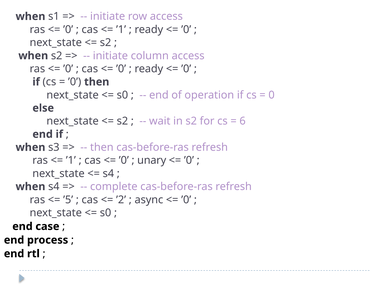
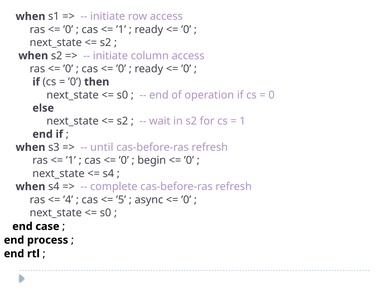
6: 6 -> 1 (243, 121)
then: then -> until (102, 147)
unary: unary -> begin (152, 160)
’5: ’5 -> ’4 (68, 200)
’2: ’2 -> ’5 (121, 200)
